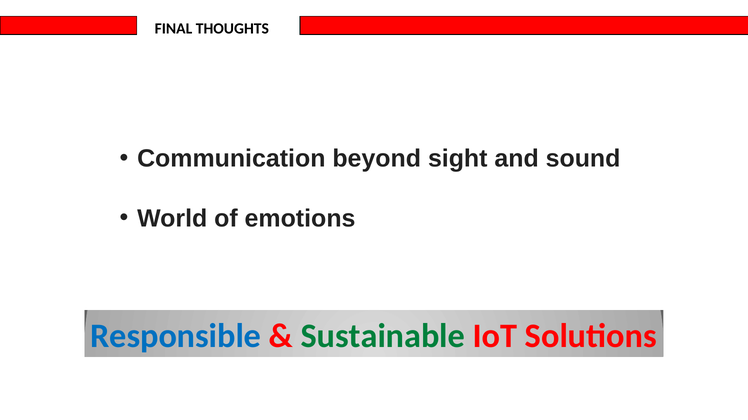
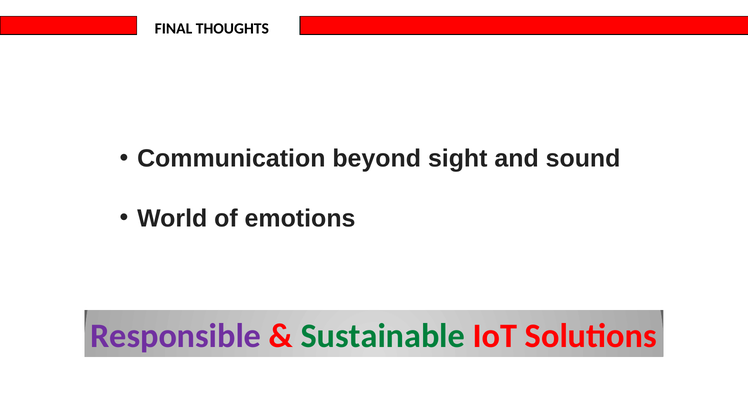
Responsible colour: blue -> purple (176, 336)
